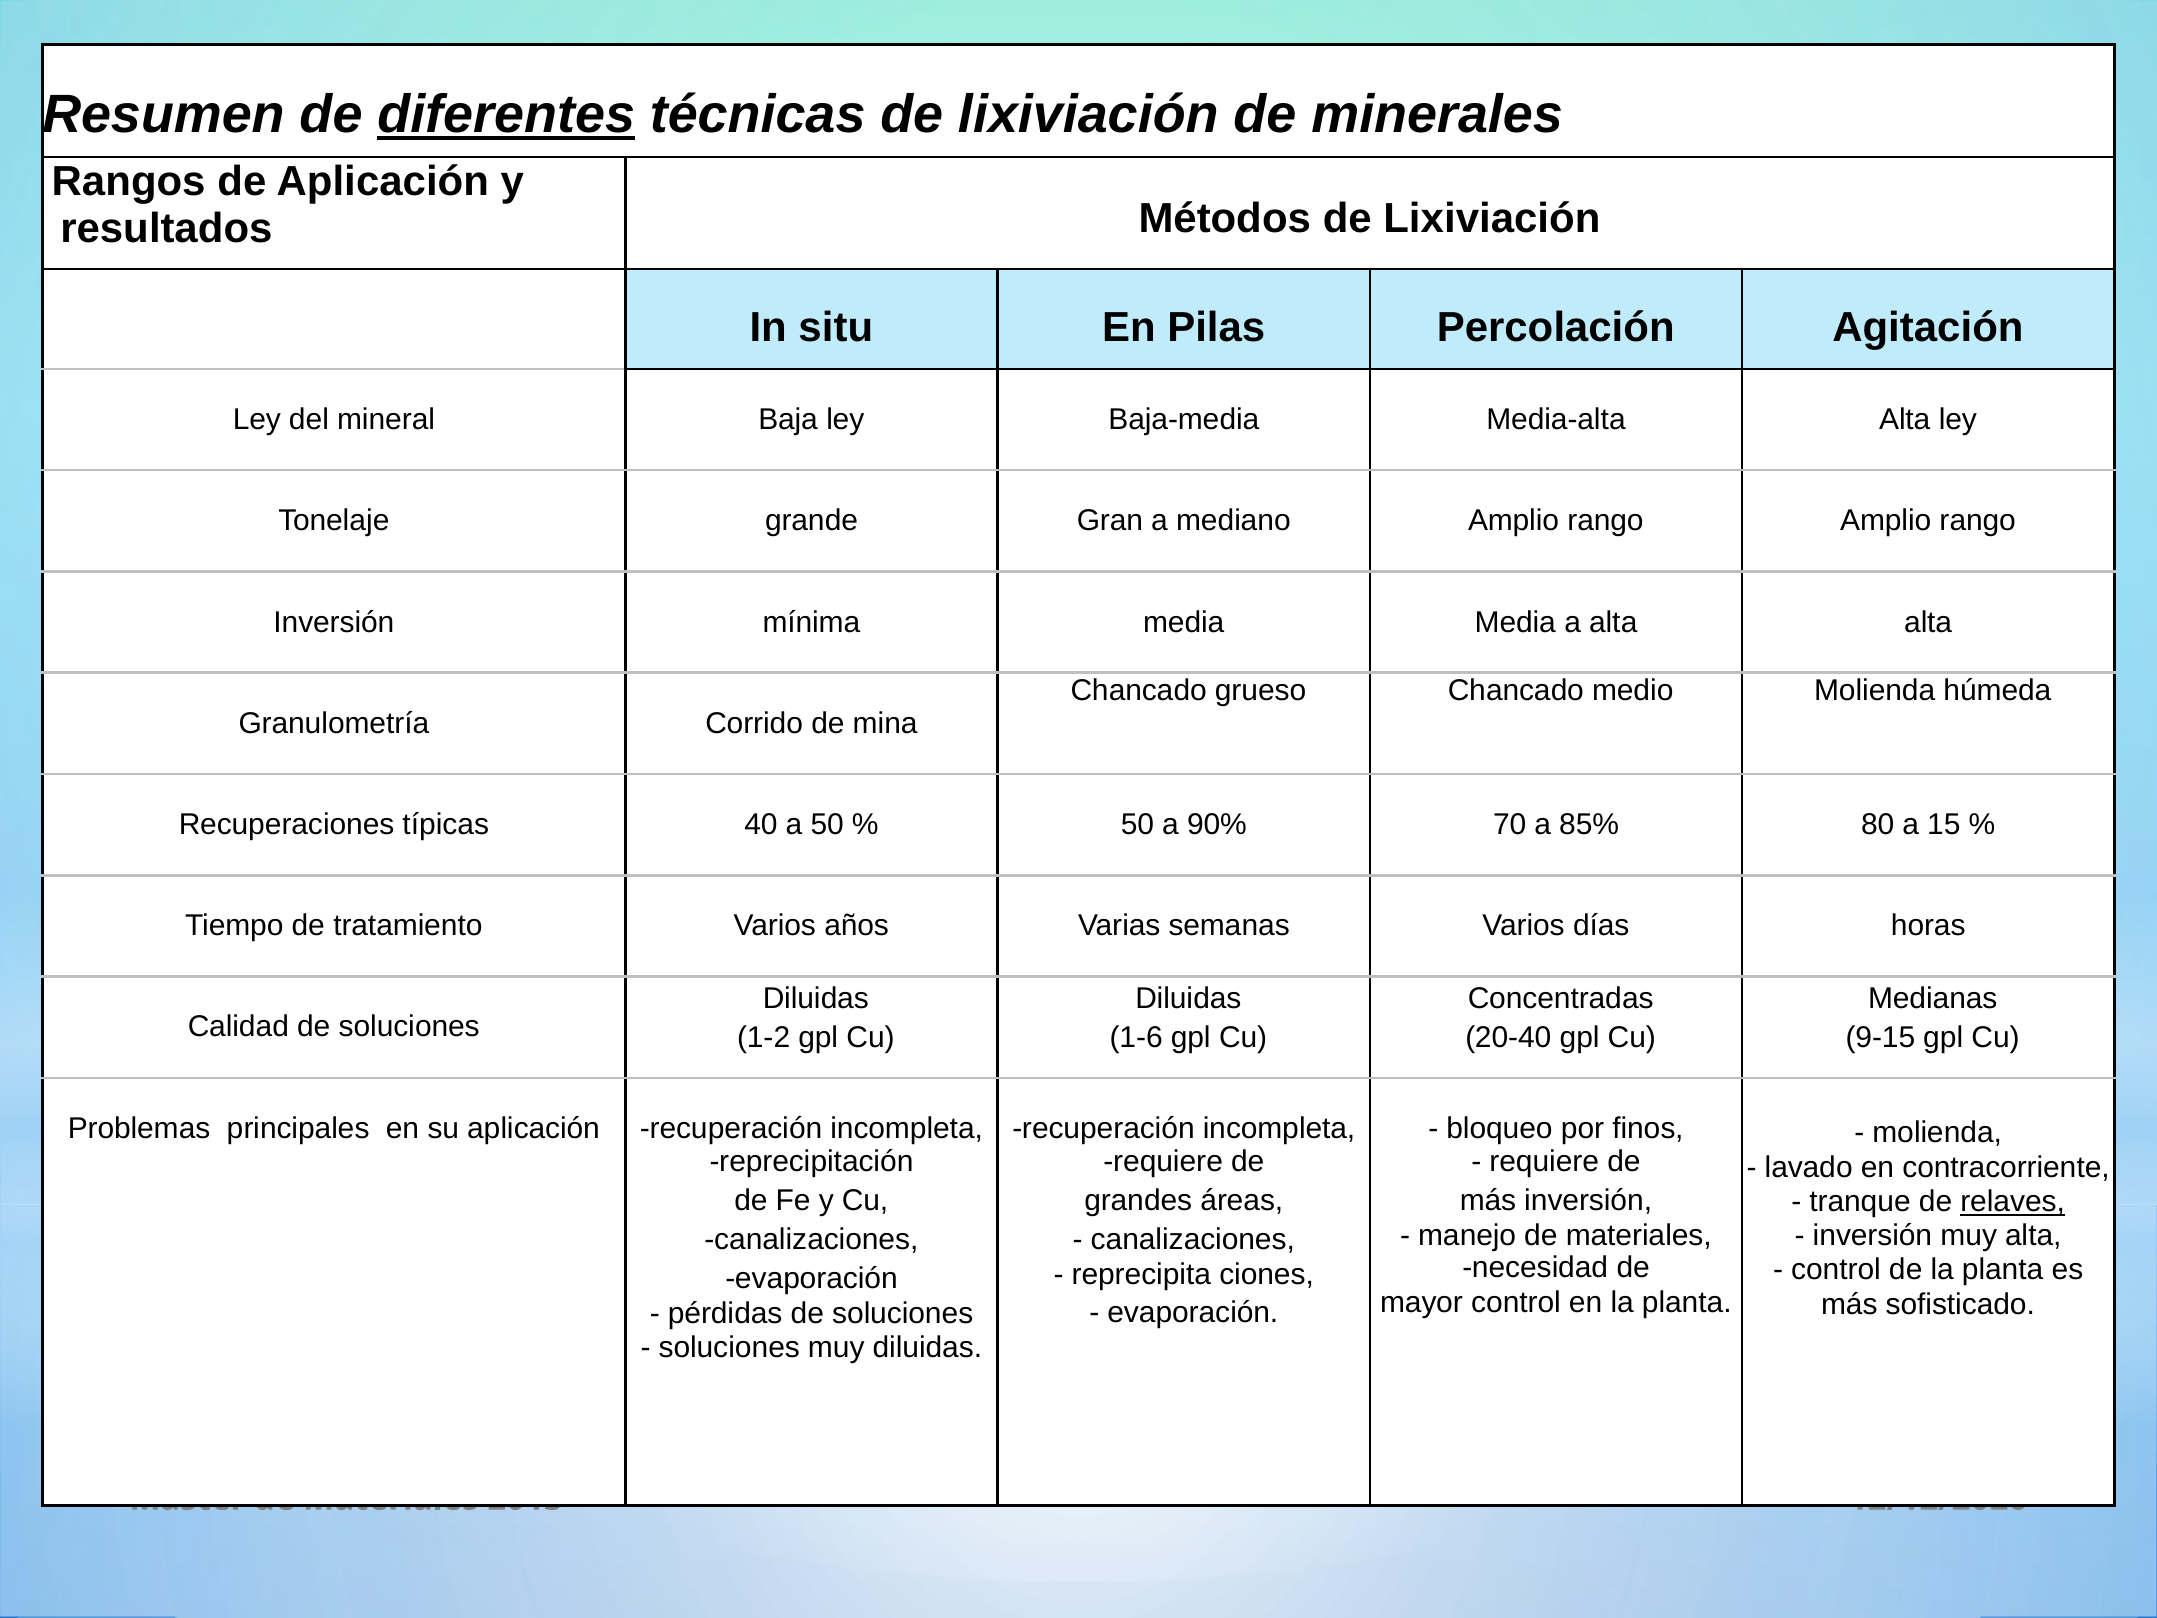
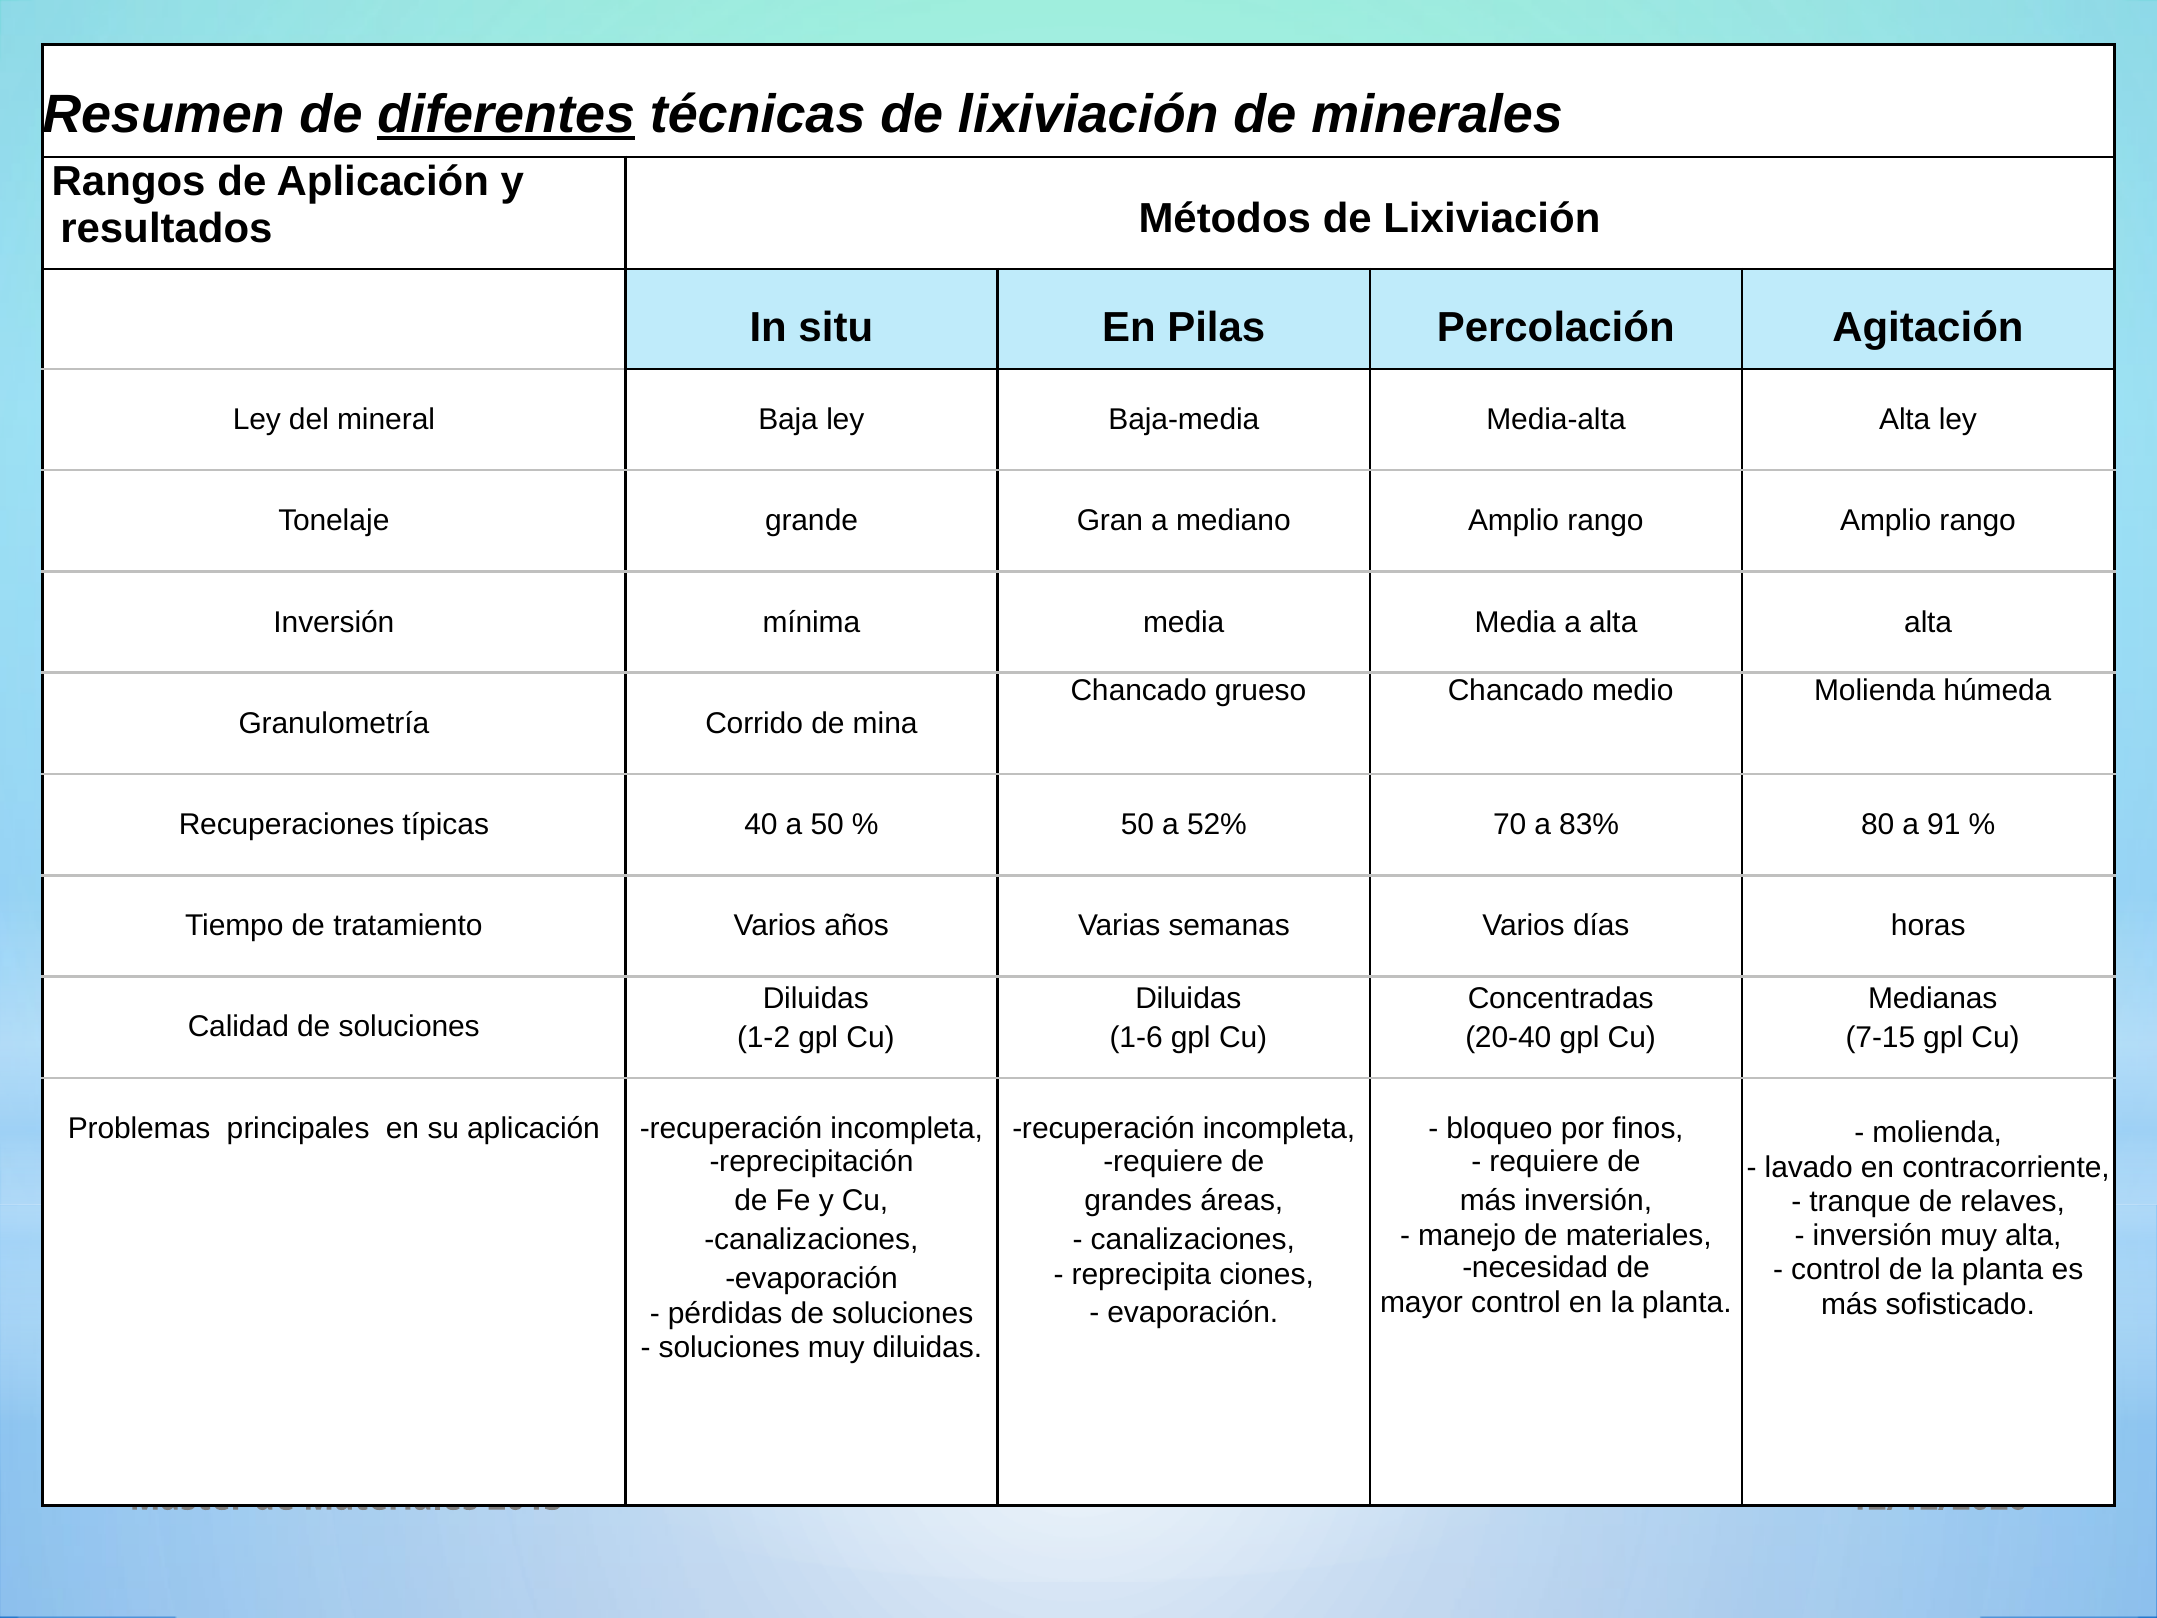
90%: 90% -> 52% (1217, 824)
85%: 85% -> 83% (1589, 824)
15: 15 -> 91 (1944, 824)
9-15: 9-15 -> 7-15 (1880, 1038)
relaves underline: present -> none (2013, 1202)
